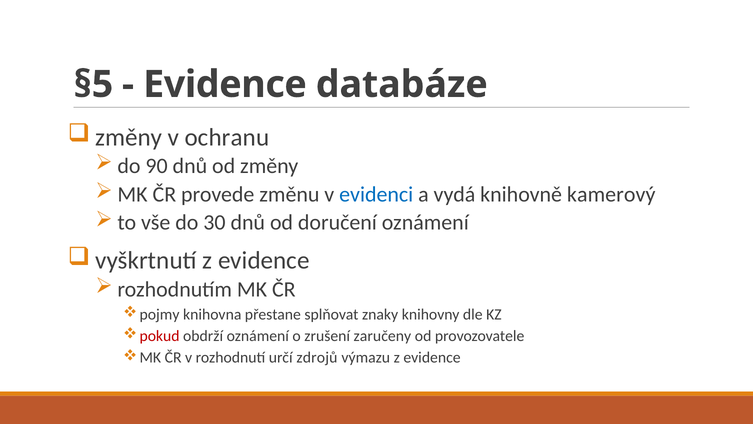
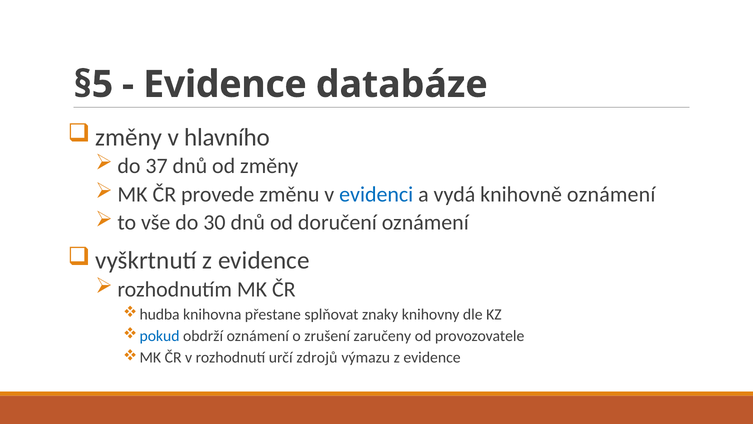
ochranu: ochranu -> hlavního (227, 137)
90: 90 -> 37 (157, 166)
knihovně kamerový: kamerový -> oznámení (611, 194)
pojmy: pojmy -> hudba (160, 314)
pokud colour: red -> blue (160, 336)
